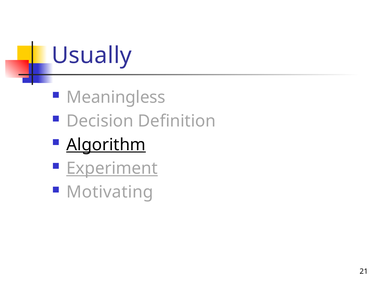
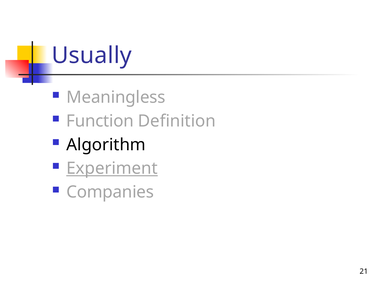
Decision: Decision -> Function (100, 121)
Algorithm underline: present -> none (106, 145)
Motivating: Motivating -> Companies (110, 192)
